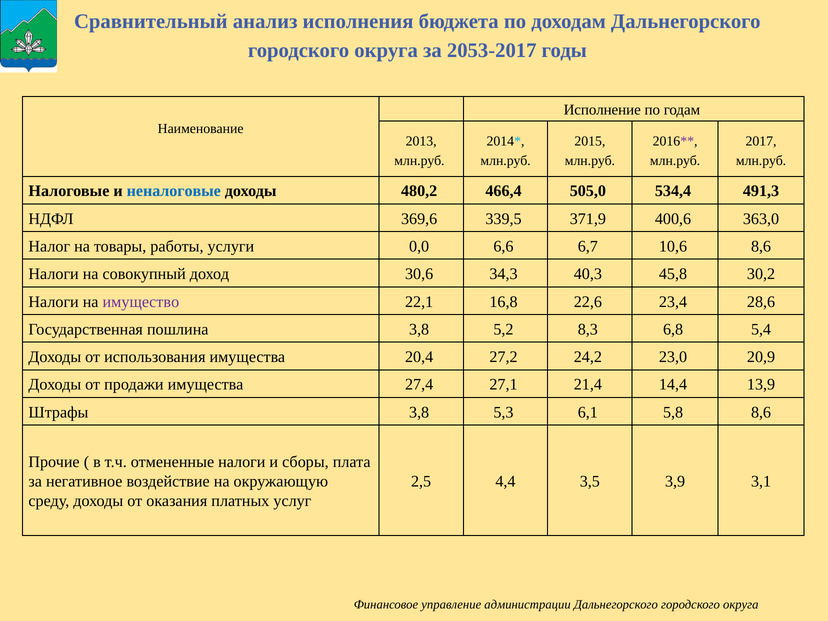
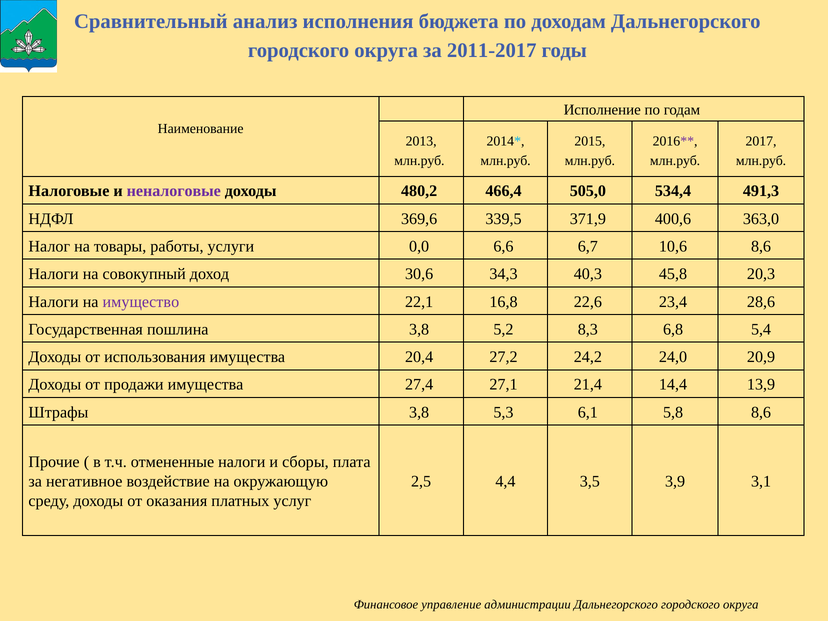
2053-2017: 2053-2017 -> 2011-2017 (492, 50)
неналоговые colour: blue -> purple (174, 191)
30,2: 30,2 -> 20,3 (761, 274)
23,0: 23,0 -> 24,0 (673, 357)
